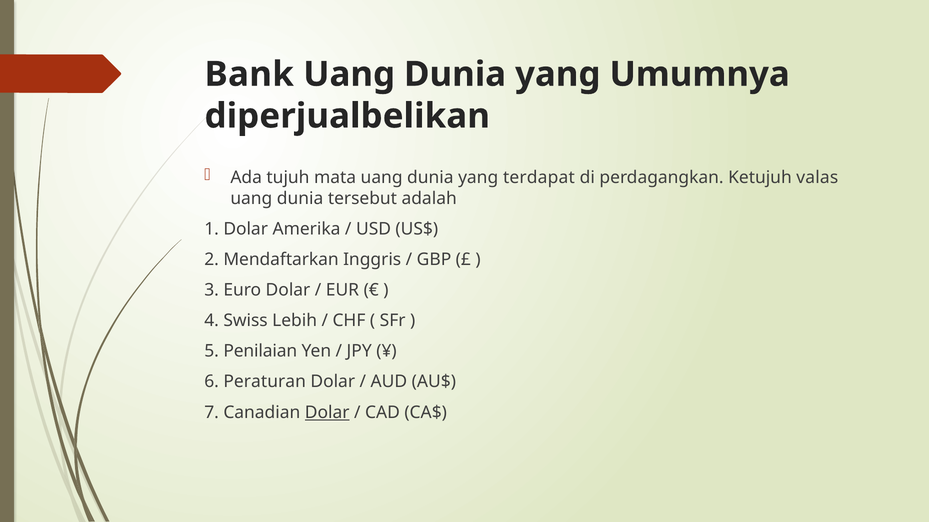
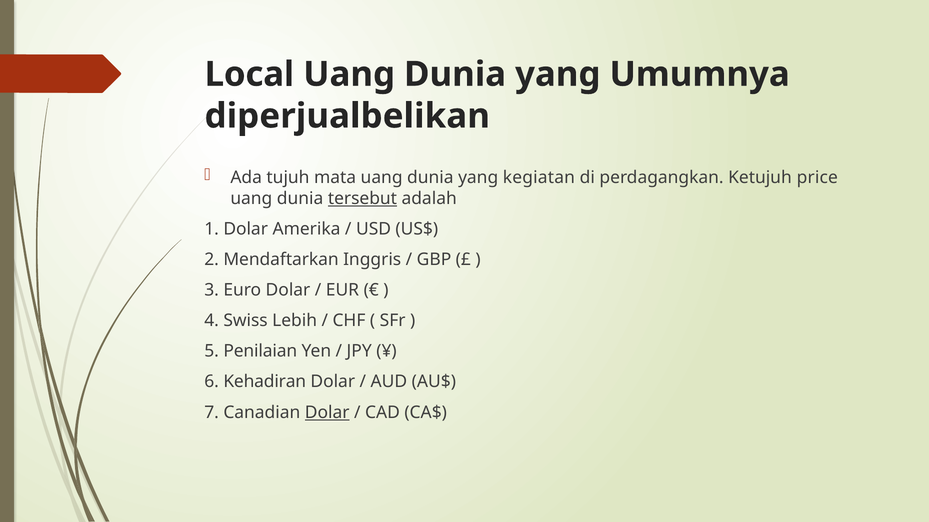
Bank: Bank -> Local (249, 74)
terdapat: terdapat -> kegiatan (539, 178)
valas: valas -> price (817, 178)
tersebut underline: none -> present (362, 199)
Peraturan: Peraturan -> Kehadiran (265, 382)
